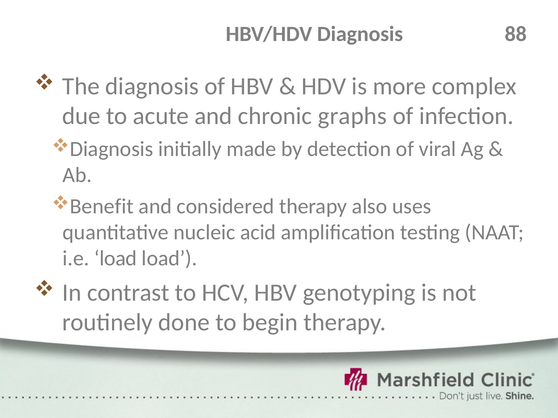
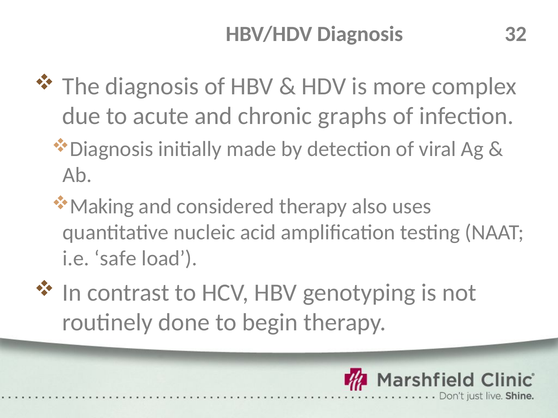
88: 88 -> 32 (516, 34)
Benefit: Benefit -> Making (102, 207)
i.e load: load -> safe (115, 259)
